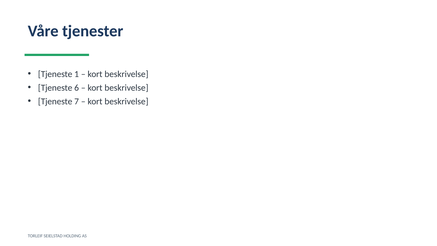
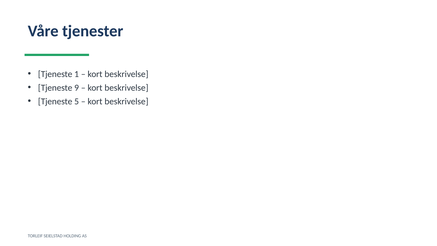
6: 6 -> 9 (77, 88)
7: 7 -> 5 (77, 101)
